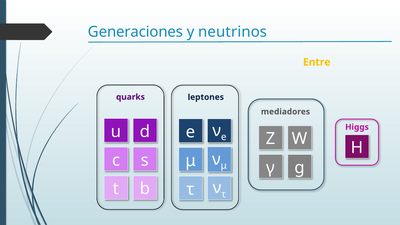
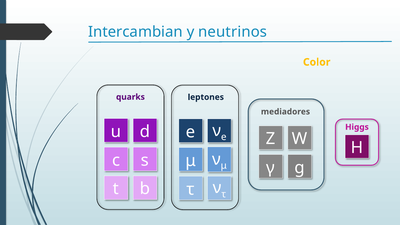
Generaciones: Generaciones -> Intercambian (135, 32)
Entre: Entre -> Color (317, 62)
